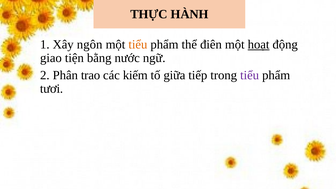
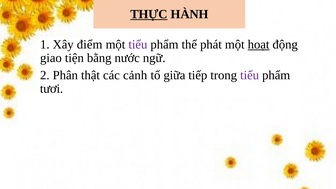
THỰC underline: none -> present (149, 14)
ngôn: ngôn -> điểm (90, 44)
tiểu colour: orange -> purple (138, 44)
điên: điên -> phát (211, 44)
trao: trao -> thật (90, 75)
kiếm: kiếm -> cảnh (135, 75)
